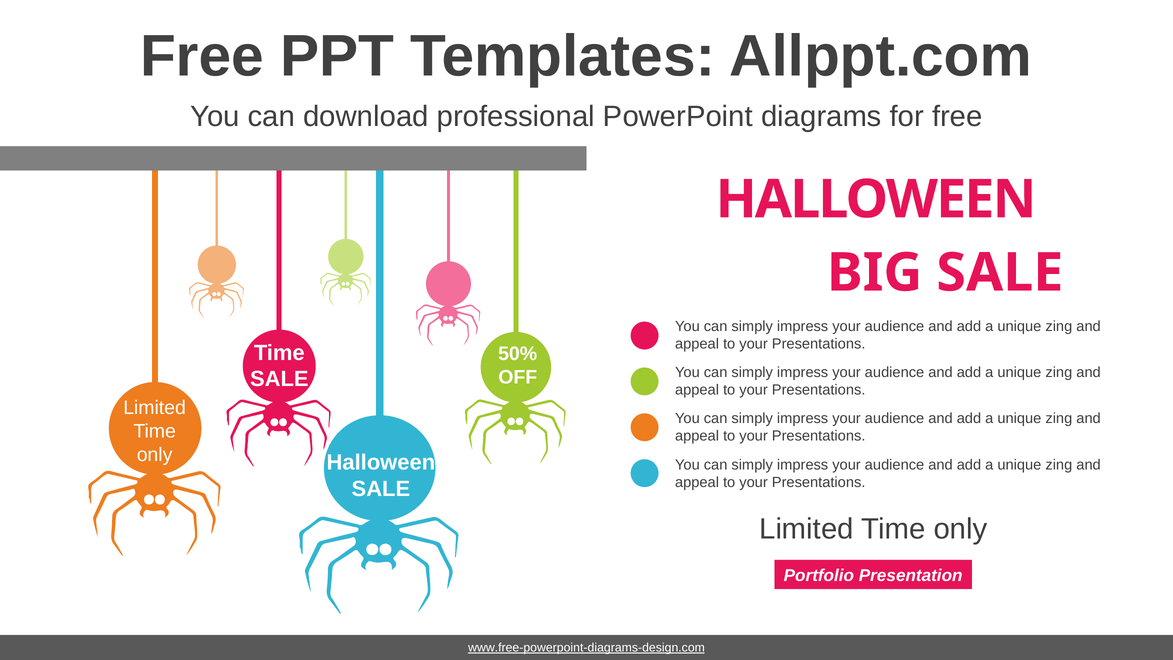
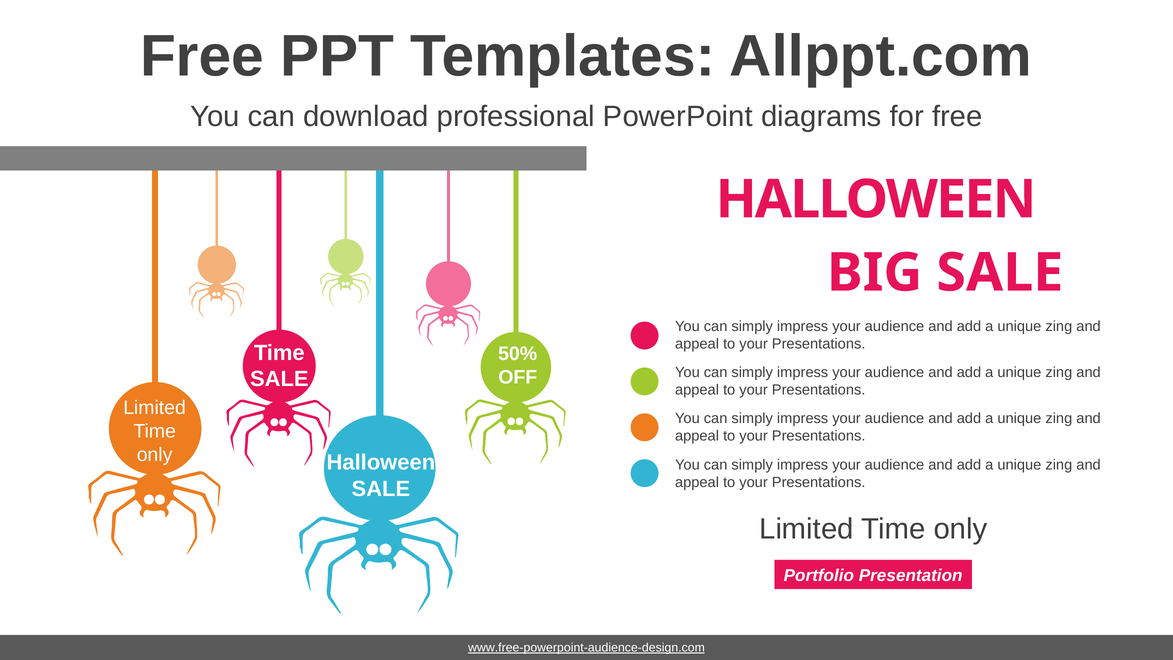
www.free-powerpoint-diagrams-design.com: www.free-powerpoint-diagrams-design.com -> www.free-powerpoint-audience-design.com (587, 647)
